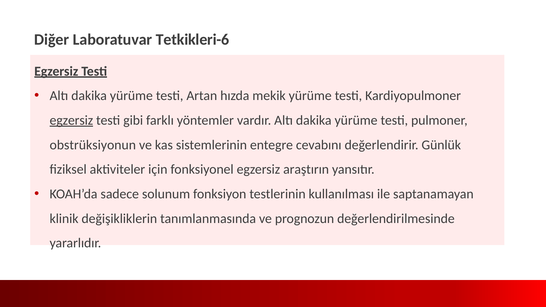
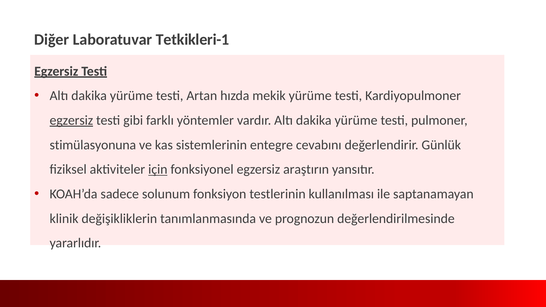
Tetkikleri-6: Tetkikleri-6 -> Tetkikleri-1 (193, 40)
obstrüksiyonun: obstrüksiyonun -> stimülasyonuna (93, 145)
için underline: none -> present (158, 170)
